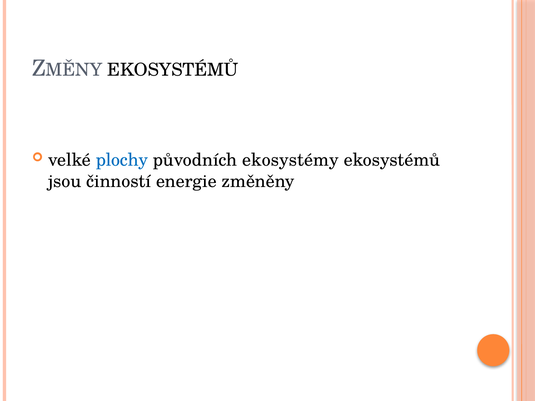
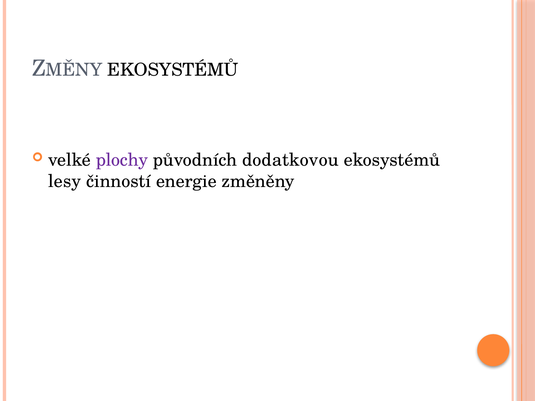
plochy colour: blue -> purple (122, 160)
ekosystémy: ekosystémy -> dodatkovou (290, 160)
jsou: jsou -> lesy (65, 181)
